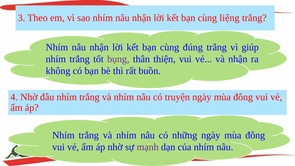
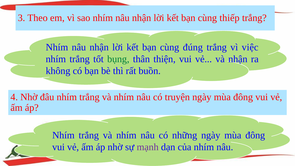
liệng: liệng -> thiếp (229, 18)
giúp: giúp -> việc (250, 47)
bụng colour: purple -> green (118, 59)
